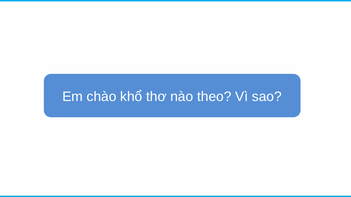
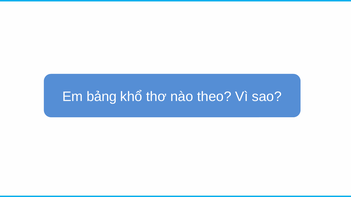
chào: chào -> bảng (102, 97)
